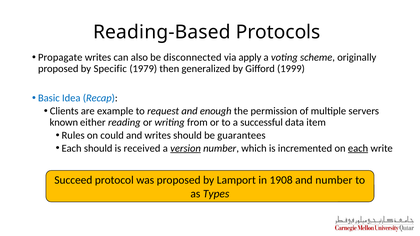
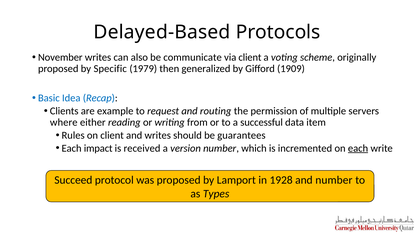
Reading-Based: Reading-Based -> Delayed-Based (162, 32)
Propagate: Propagate -> November (60, 58)
disconnected: disconnected -> communicate (193, 58)
via apply: apply -> client (250, 58)
1999: 1999 -> 1909 (291, 69)
enough: enough -> routing (216, 111)
known: known -> where (64, 122)
on could: could -> client (112, 135)
Each should: should -> impact (98, 148)
version underline: present -> none (186, 148)
1908: 1908 -> 1928 (281, 180)
